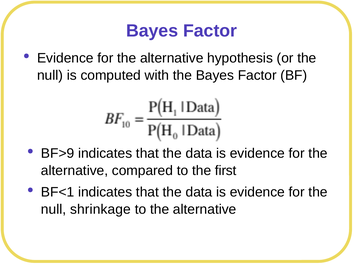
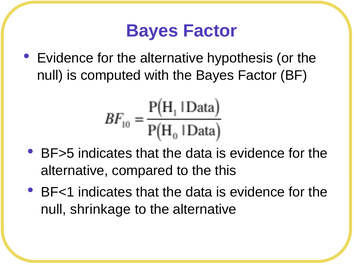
BF>9: BF>9 -> BF>5 (58, 154)
first: first -> this (226, 171)
